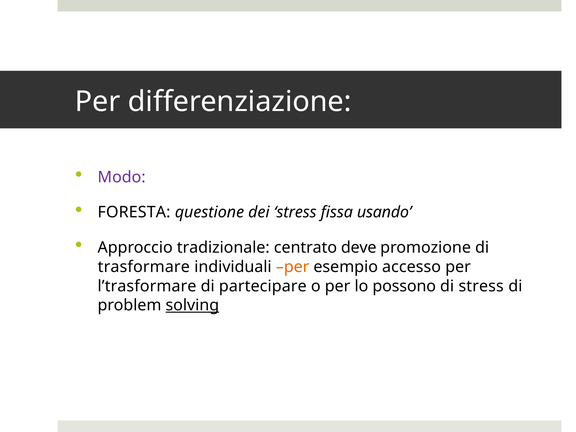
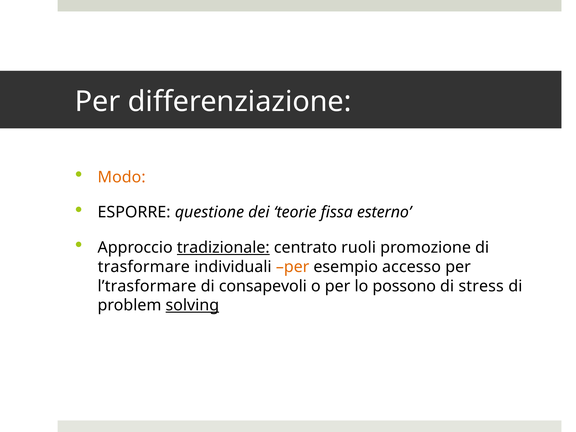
Modo colour: purple -> orange (122, 177)
FORESTA: FORESTA -> ESPORRE (134, 212)
dei stress: stress -> teorie (295, 212)
usando: usando -> esterno (384, 212)
tradizionale underline: none -> present (223, 248)
deve: deve -> ruoli (359, 248)
partecipare: partecipare -> consapevoli (263, 286)
